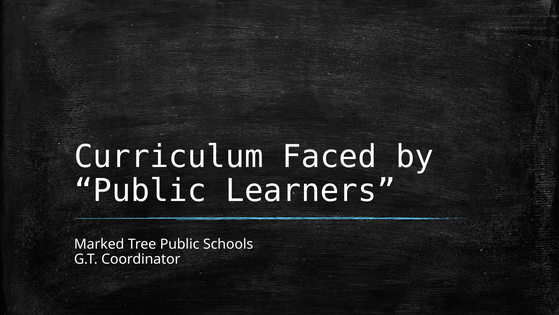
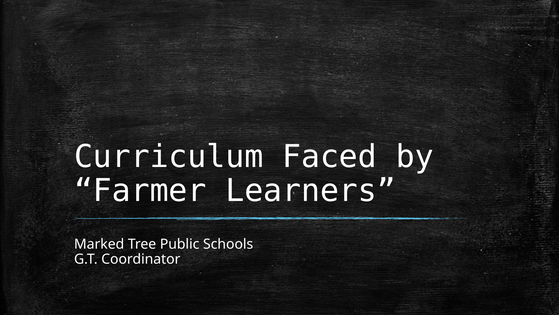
Public: Public -> Farmer (140, 190)
